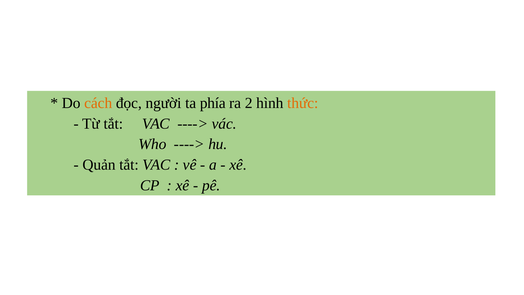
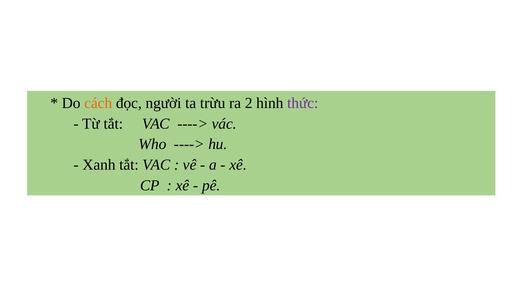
phía: phía -> trừu (213, 103)
thức colour: orange -> purple (303, 103)
Quản: Quản -> Xanh (99, 165)
